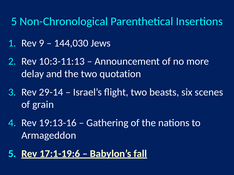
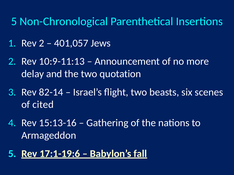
Rev 9: 9 -> 2 (42, 43)
144,030: 144,030 -> 401,057 (71, 43)
10:3-11:13: 10:3-11:13 -> 10:9-11:13 (62, 62)
29-14: 29-14 -> 82-14 (51, 92)
grain: grain -> cited (43, 105)
19:13-16: 19:13-16 -> 15:13-16 (58, 123)
